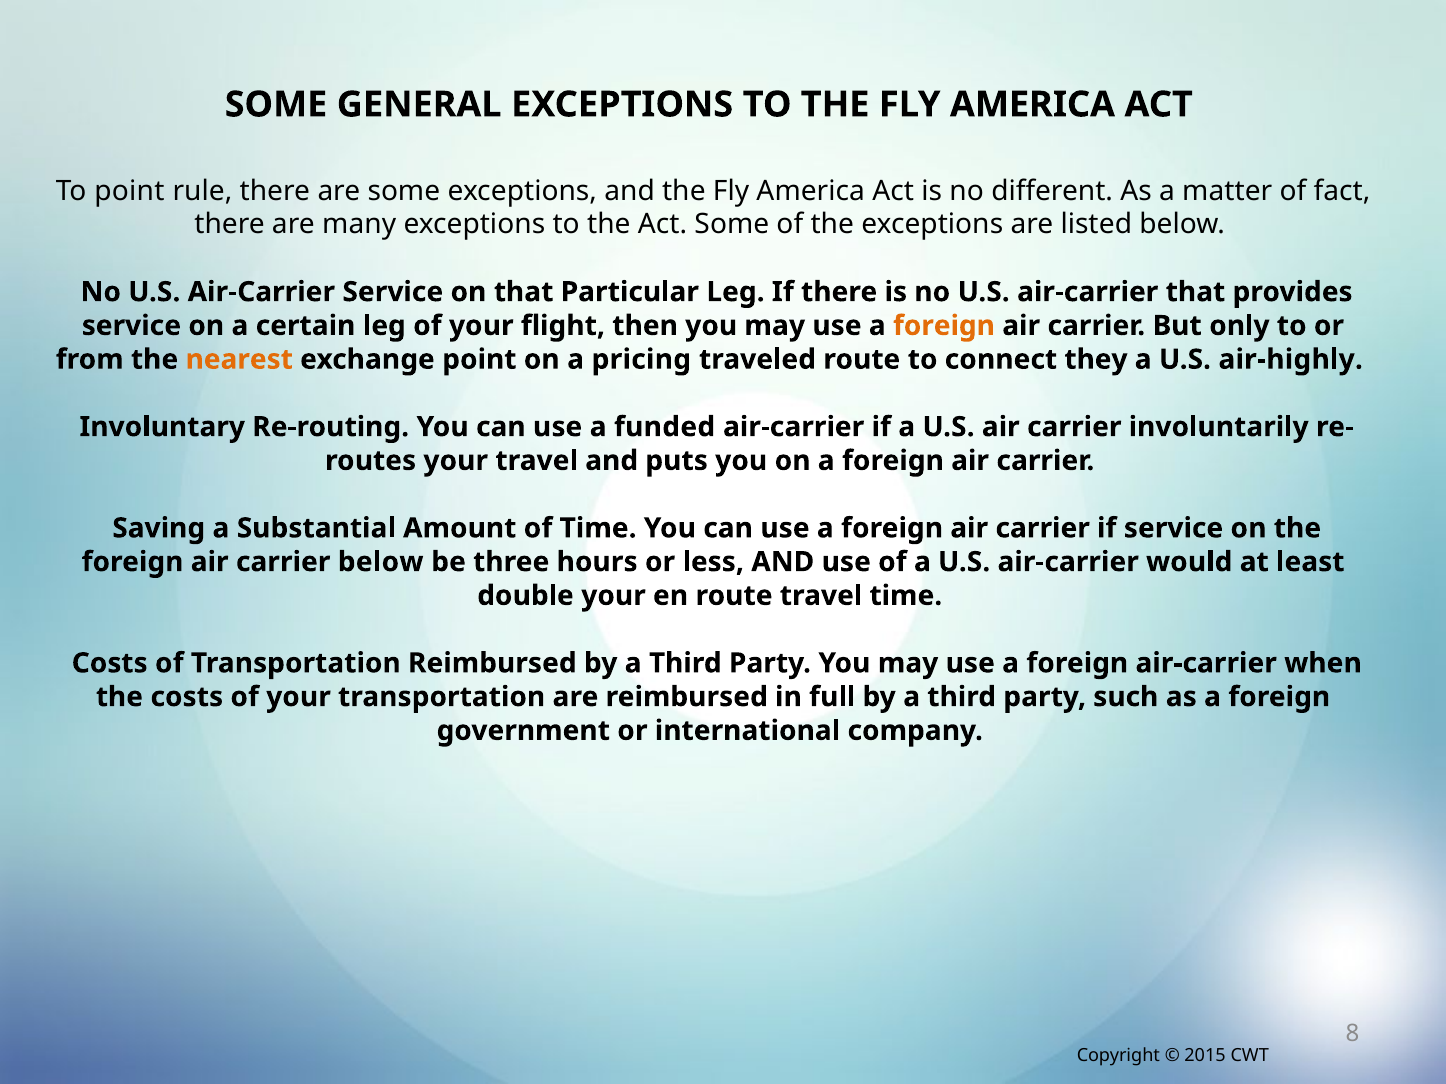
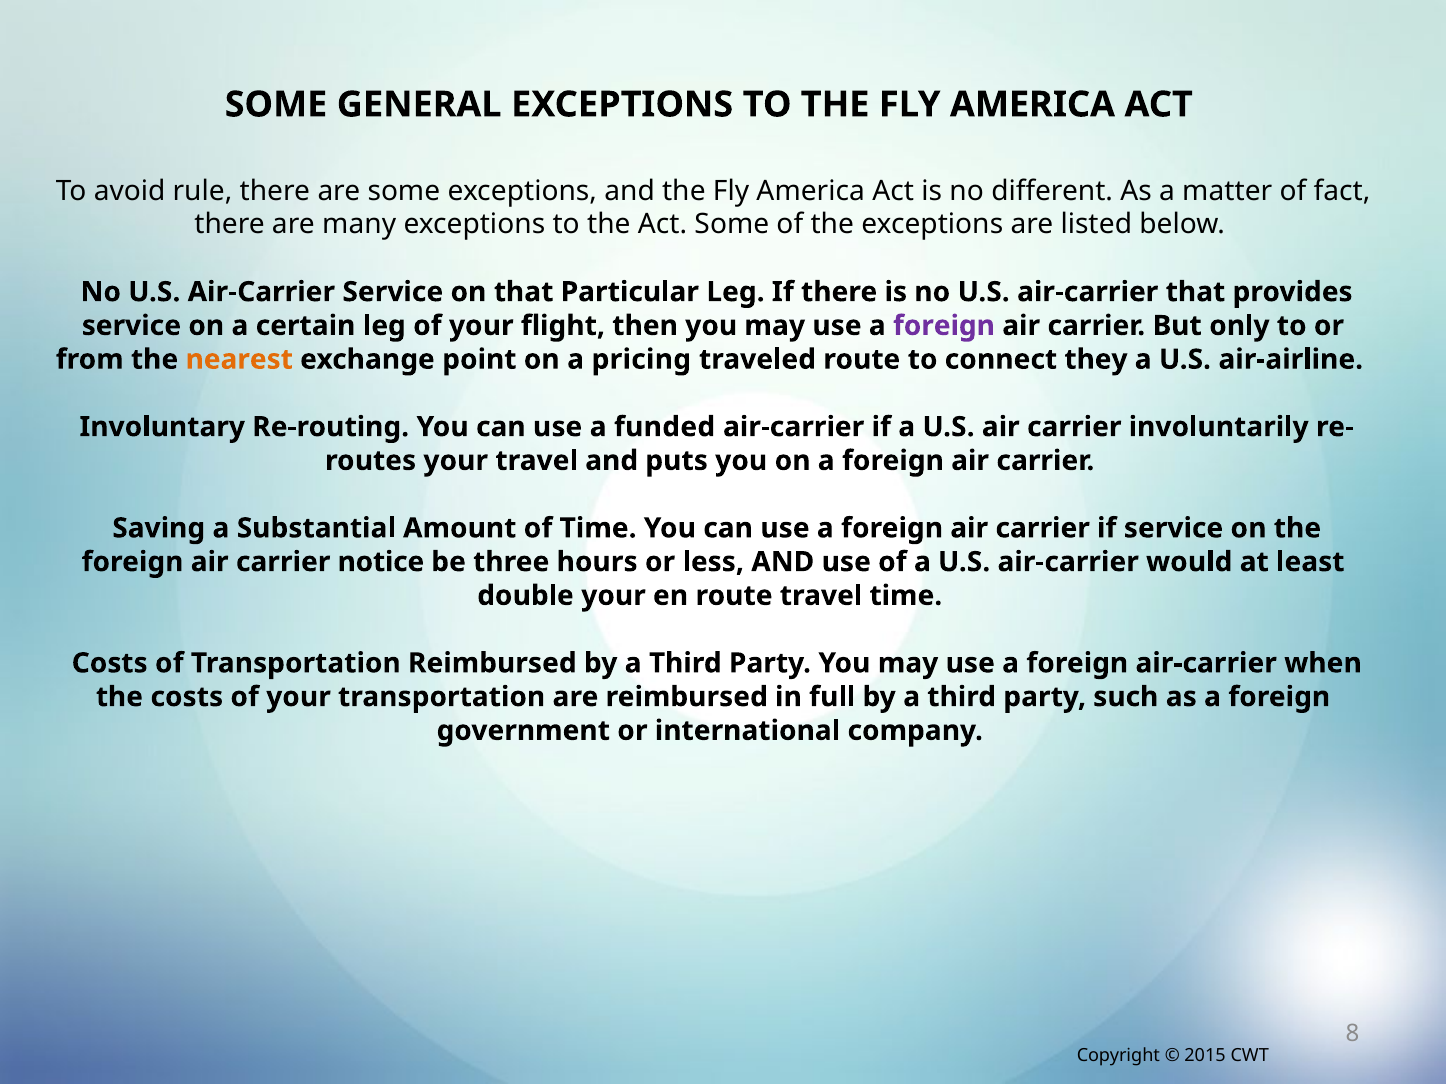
To point: point -> avoid (130, 191)
foreign colour: orange -> purple (944, 326)
air-highly: air-highly -> air-airline (1291, 360)
carrier below: below -> notice (381, 562)
